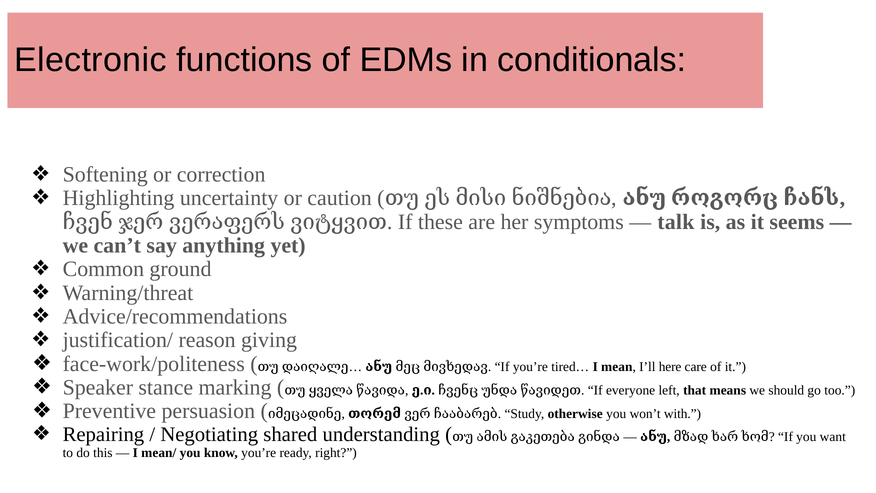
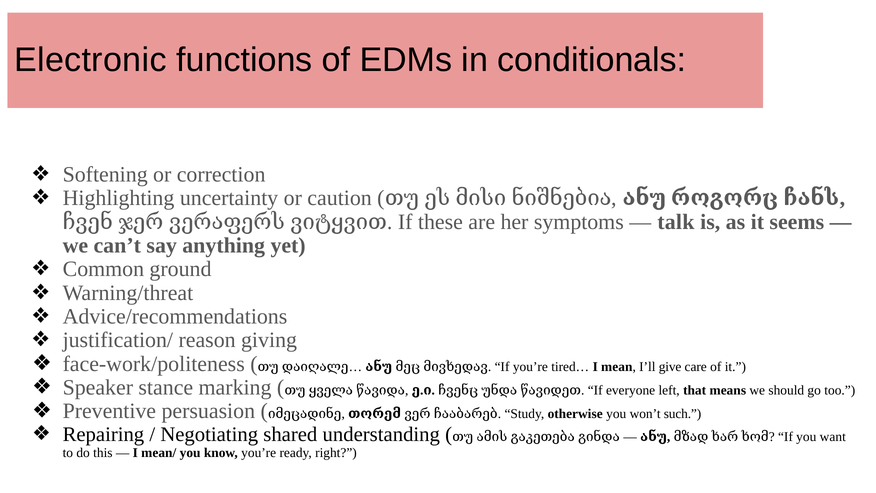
here: here -> give (670, 366)
with: with -> such (682, 414)
